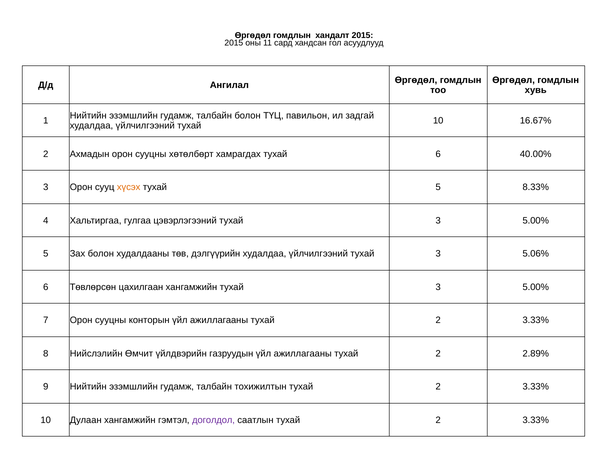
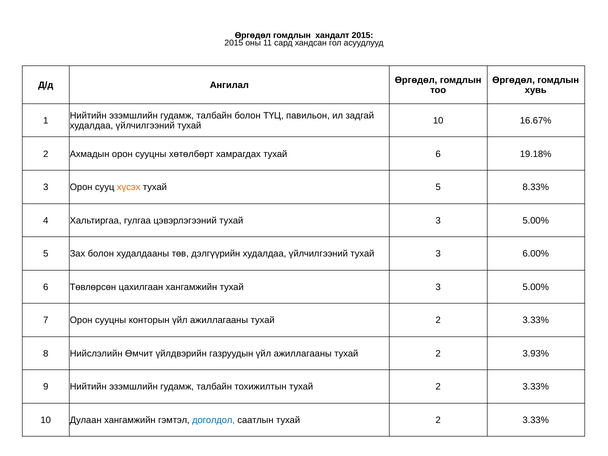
40.00%: 40.00% -> 19.18% (536, 154)
5.06%: 5.06% -> 6.00% (536, 254)
2.89%: 2.89% -> 3.93% (536, 354)
доголдол colour: purple -> blue (214, 420)
